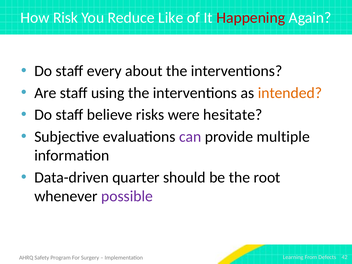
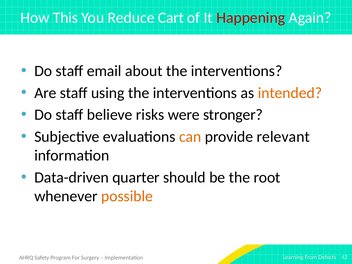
Risk: Risk -> This (65, 18)
Like: Like -> Cart (171, 18)
every: every -> email (104, 71)
hesitate: hesitate -> stronger (233, 115)
can colour: purple -> orange (190, 137)
multiple: multiple -> relevant (283, 137)
possible colour: purple -> orange (127, 196)
